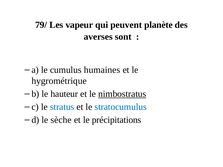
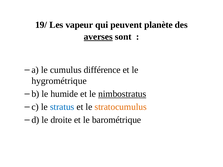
79/: 79/ -> 19/ (41, 25)
averses underline: none -> present (98, 37)
humaines: humaines -> différence (102, 70)
hauteur: hauteur -> humide (64, 94)
stratocumulus colour: blue -> orange (121, 107)
sèche: sèche -> droite (61, 120)
précipitations: précipitations -> barométrique (117, 120)
